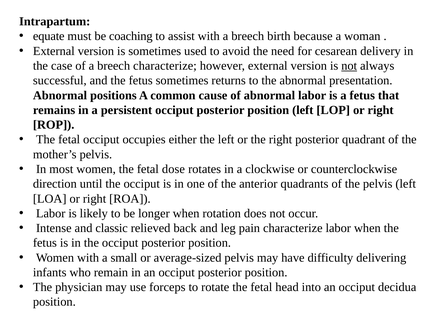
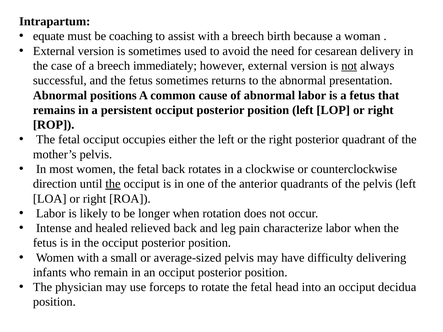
breech characterize: characterize -> immediately (165, 66)
fetal dose: dose -> back (173, 169)
the underline: none -> present (113, 184)
classic: classic -> healed (112, 228)
